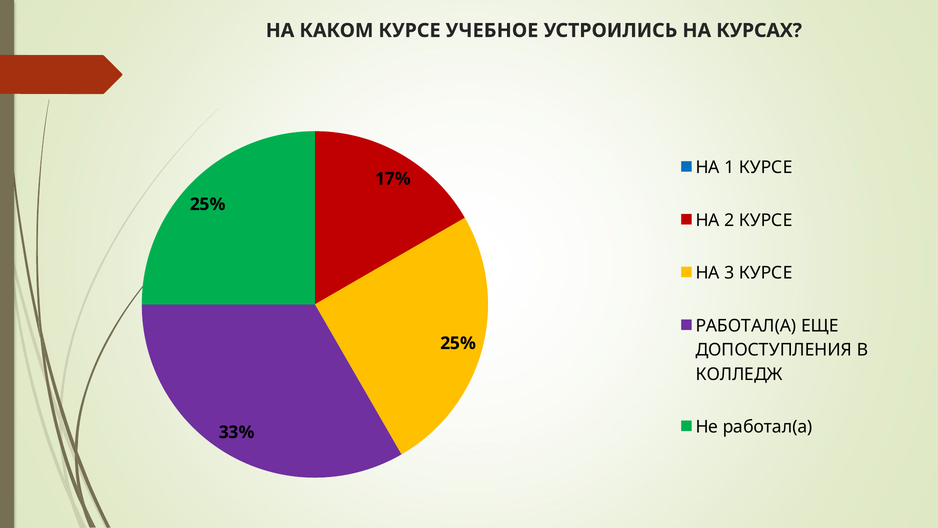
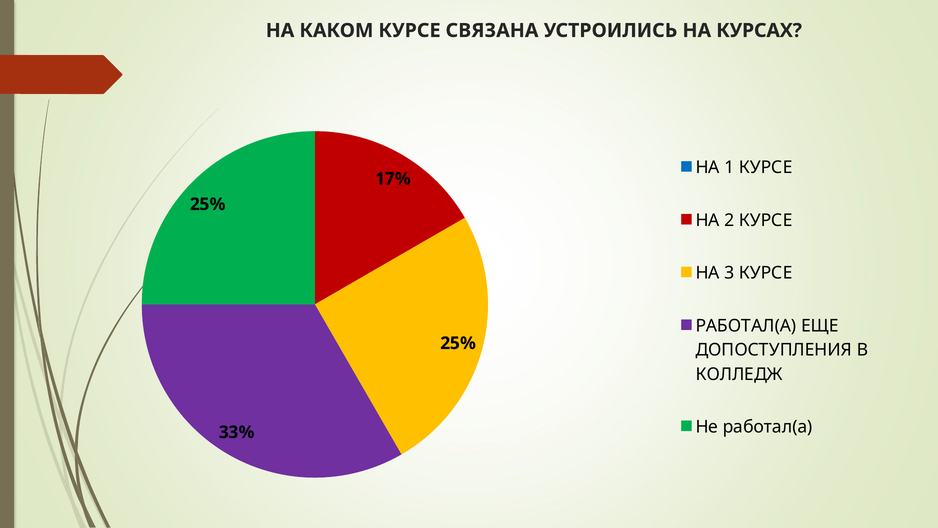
УЧЕБНОЕ: УЧЕБНОЕ -> СВЯЗАНА (492, 31)
